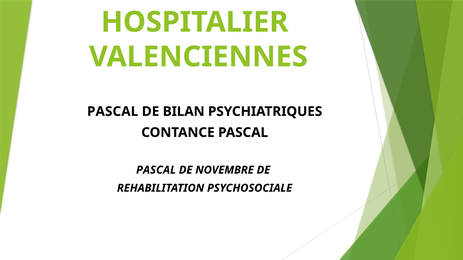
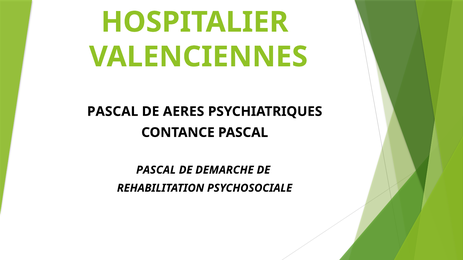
BILAN: BILAN -> AERES (184, 112)
NOVEMBRE: NOVEMBRE -> DEMARCHE (225, 170)
